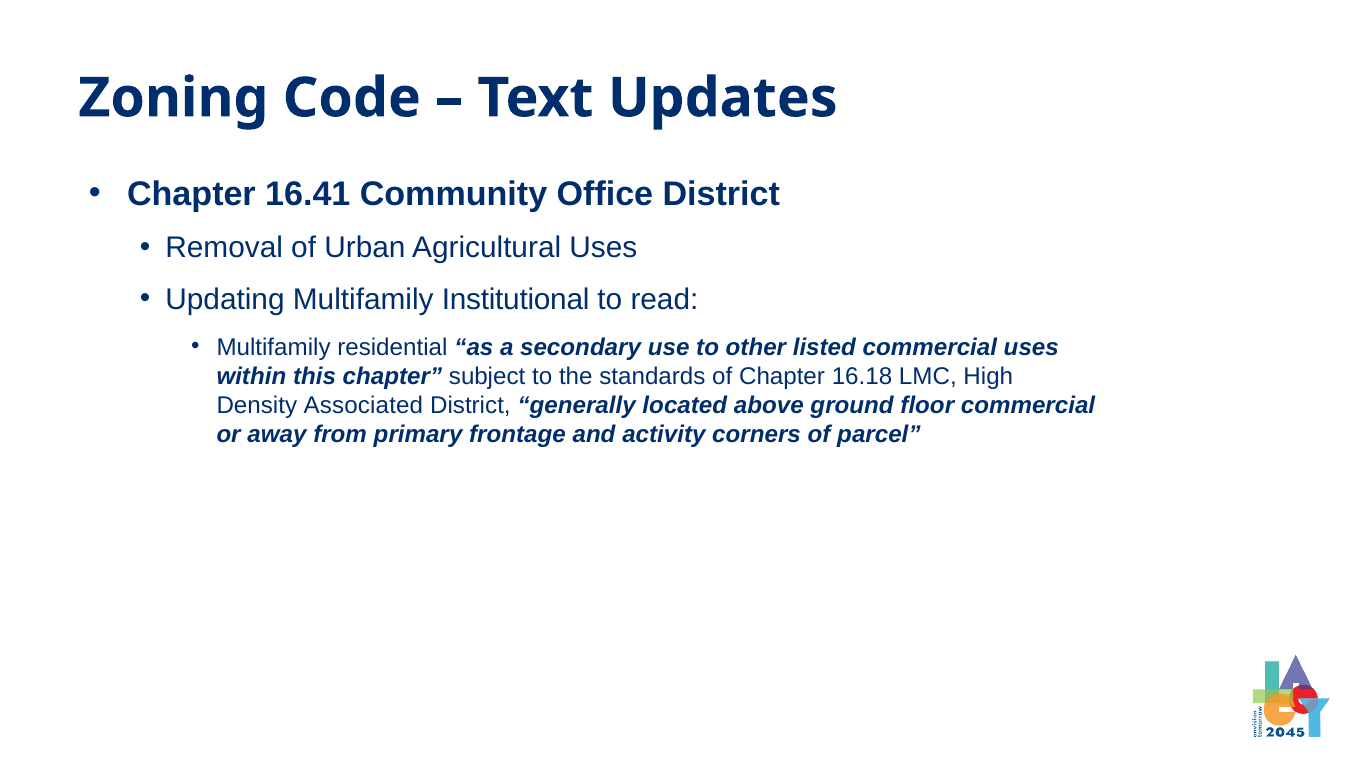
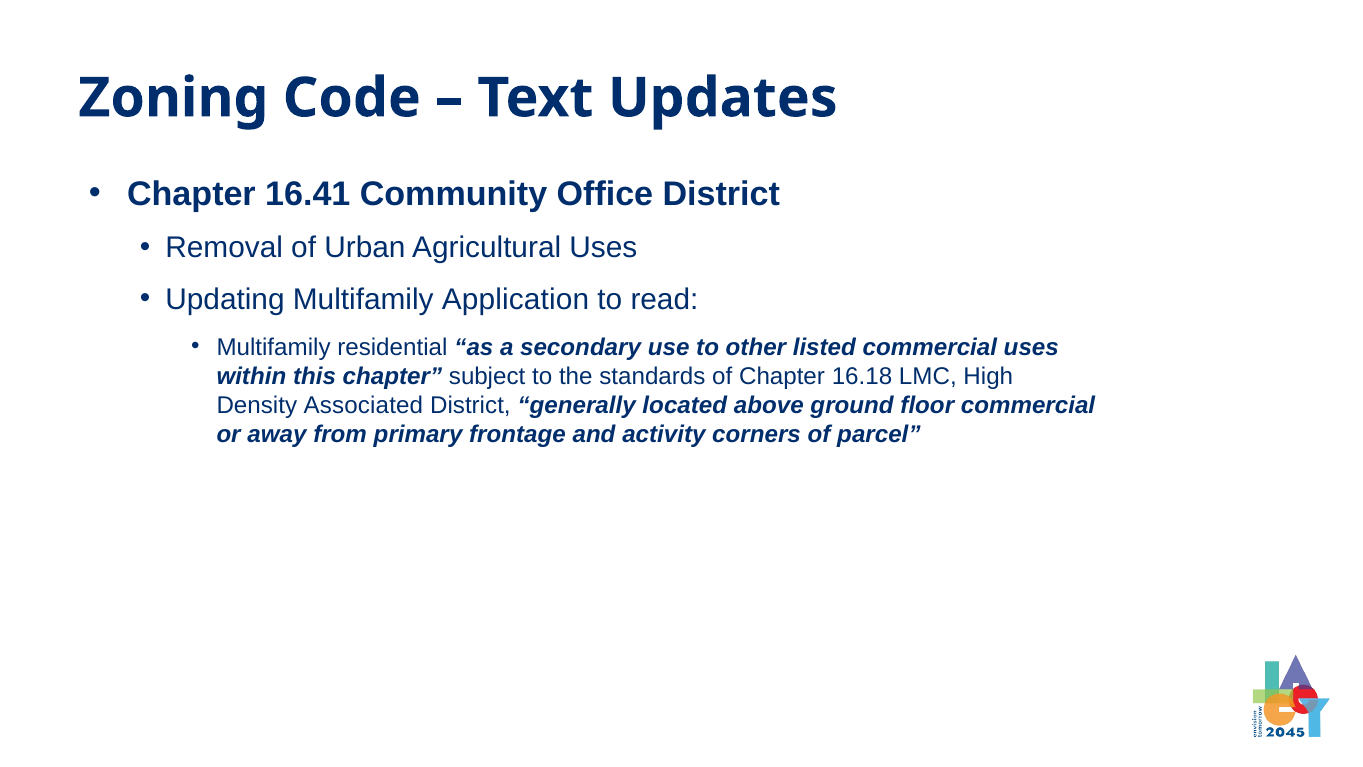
Institutional: Institutional -> Application (515, 299)
